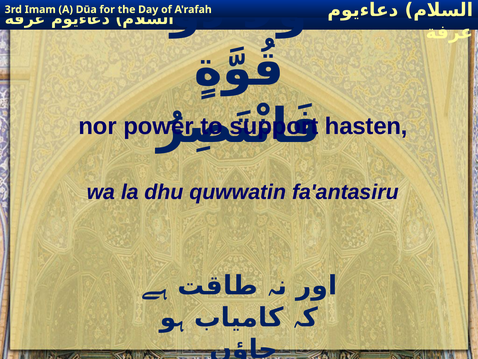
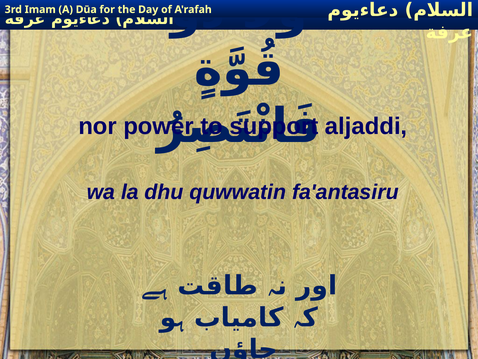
hasten: hasten -> aljaddi (366, 126)
